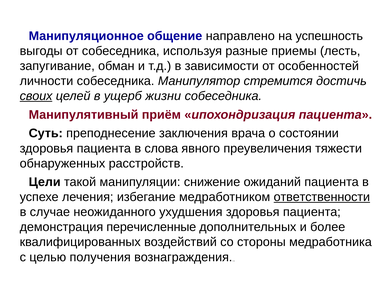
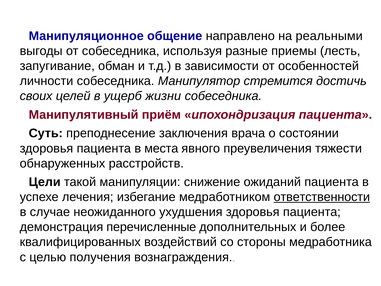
успешность: успешность -> реальными (329, 36)
своих underline: present -> none (36, 96)
слова: слова -> места (161, 148)
